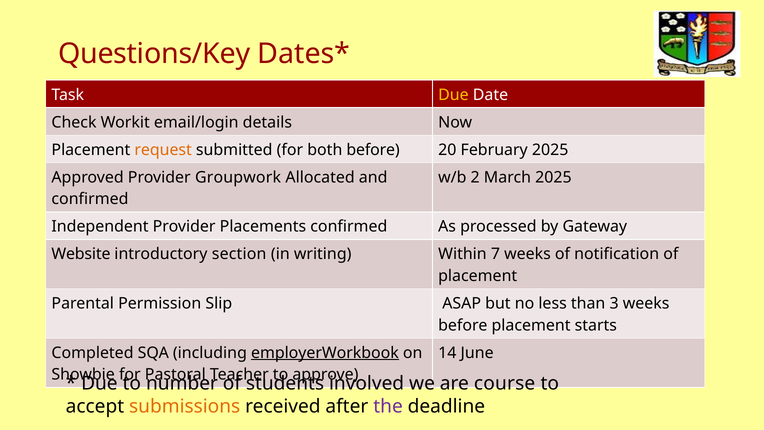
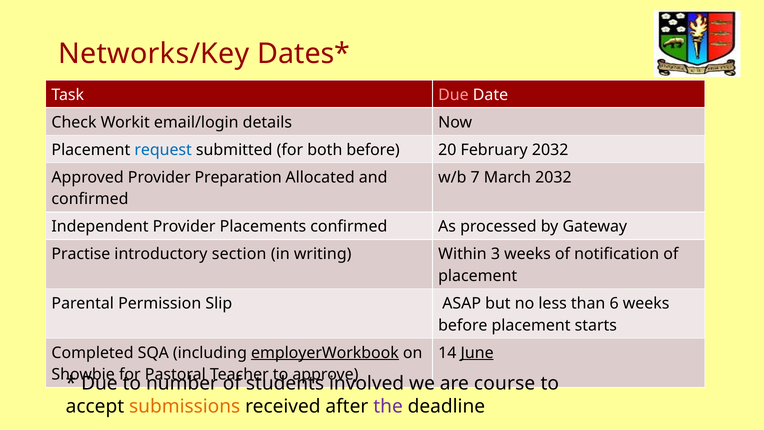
Questions/Key: Questions/Key -> Networks/Key (154, 54)
Due colour: yellow -> pink (453, 95)
request colour: orange -> blue (163, 150)
February 2025: 2025 -> 2032 (550, 150)
Groupwork: Groupwork -> Preparation (238, 177)
2: 2 -> 7 (475, 177)
March 2025: 2025 -> 2032 (553, 177)
Website: Website -> Practise (81, 254)
7: 7 -> 3 (495, 254)
3: 3 -> 6 (614, 303)
June underline: none -> present (477, 353)
